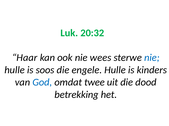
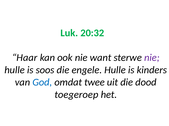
wees: wees -> want (101, 58)
nie colour: blue -> purple (152, 58)
betrekking: betrekking -> toegeroep (76, 95)
